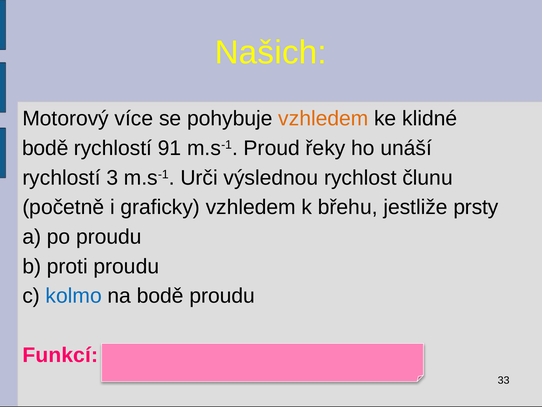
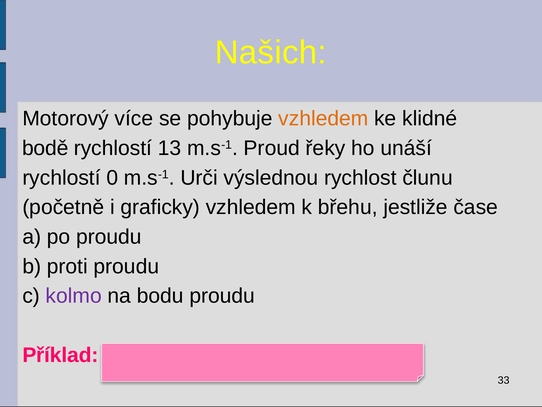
91: 91 -> 13 (170, 148)
3: 3 -> 0 (112, 178)
prsty: prsty -> čase (476, 207)
kolmo colour: blue -> purple (74, 296)
na bodě: bodě -> bodu (160, 296)
Funkcí: Funkcí -> Příklad (60, 355)
